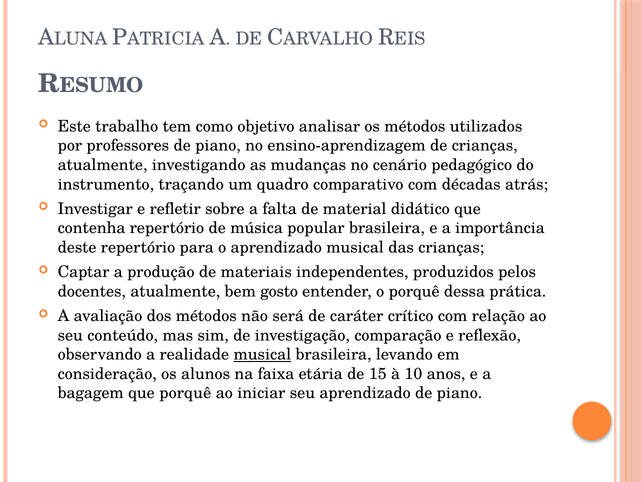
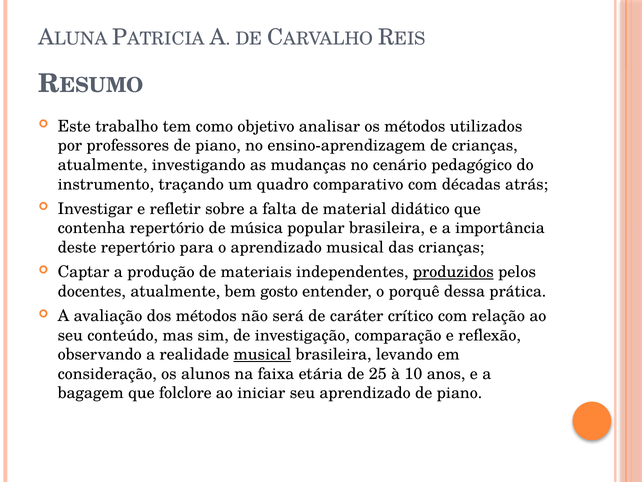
produzidos underline: none -> present (453, 272)
15: 15 -> 25 (378, 373)
que porquê: porquê -> folclore (185, 393)
